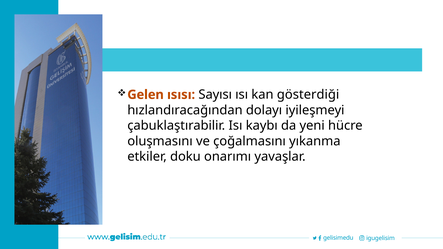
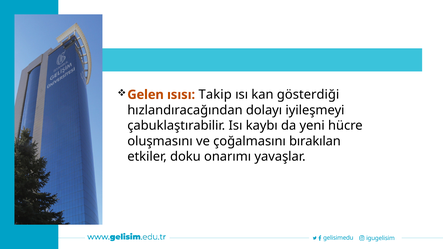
Sayısı: Sayısı -> Takip (215, 95)
yıkanma: yıkanma -> bırakılan (315, 141)
